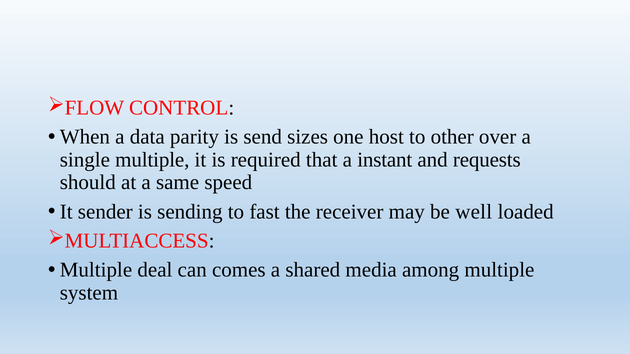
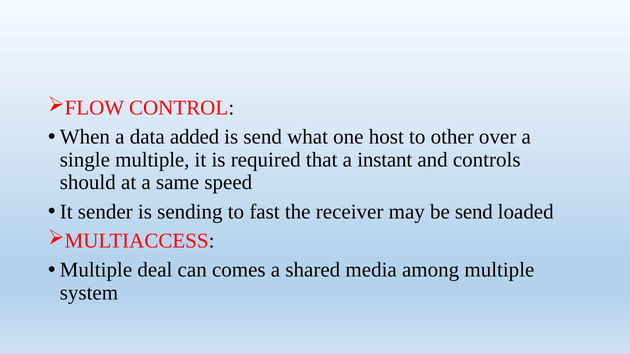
parity: parity -> added (195, 137)
sizes: sizes -> what (308, 137)
requests: requests -> controls (487, 160)
be well: well -> send (474, 212)
